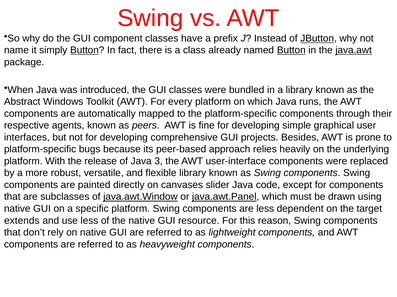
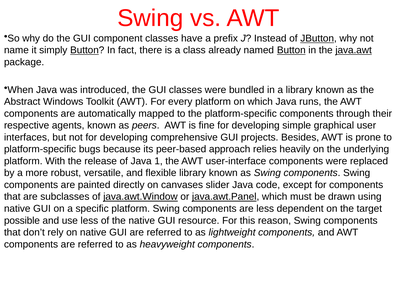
3: 3 -> 1 (159, 161)
extends: extends -> possible (22, 221)
